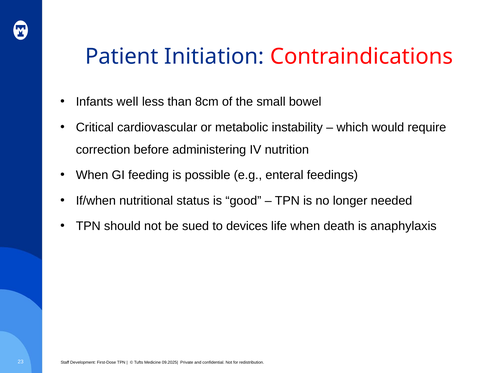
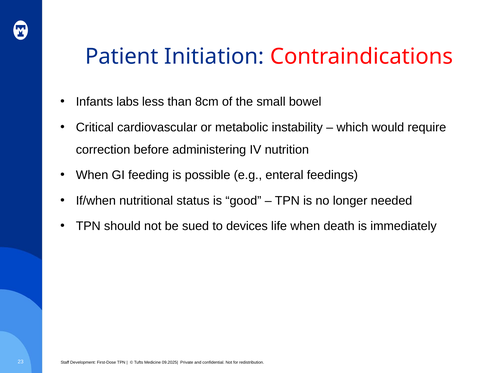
well: well -> labs (128, 102)
anaphylaxis: anaphylaxis -> immediately (404, 226)
